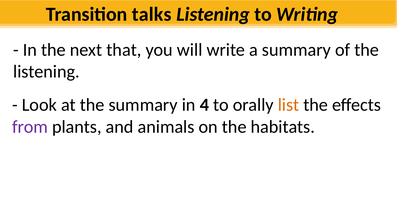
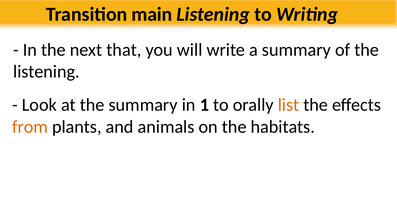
talks: talks -> main (152, 14)
4: 4 -> 1 (205, 105)
from colour: purple -> orange (30, 126)
